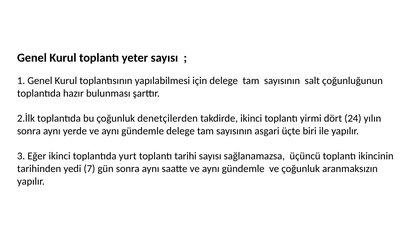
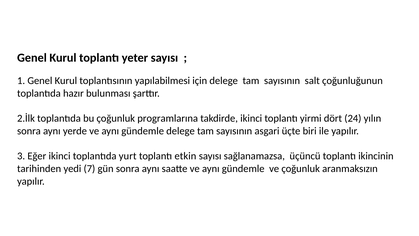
denetçilerden: denetçilerden -> programlarına (168, 118)
tarihi: tarihi -> etkin (185, 156)
